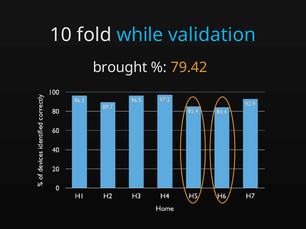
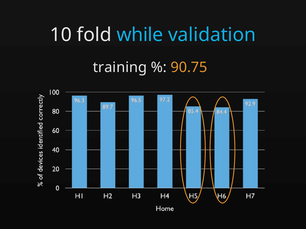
brought: brought -> training (120, 68)
79.42: 79.42 -> 90.75 (189, 68)
